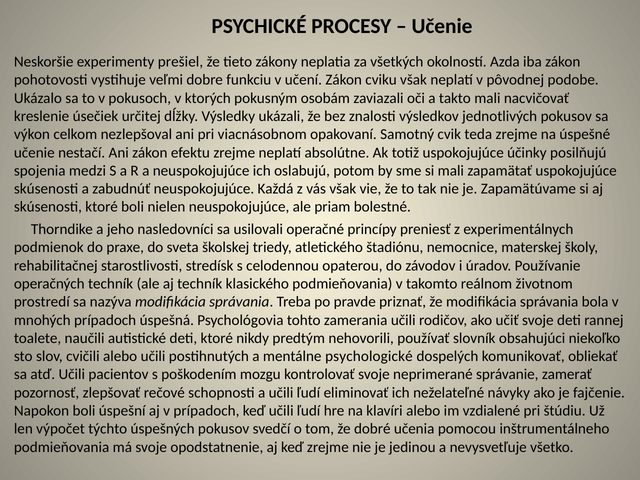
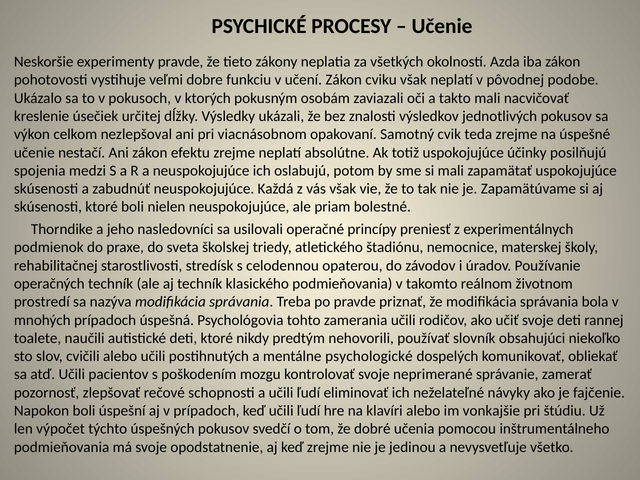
experimenty prešiel: prešiel -> pravde (181, 62)
vzdialené: vzdialené -> vonkajšie (491, 411)
